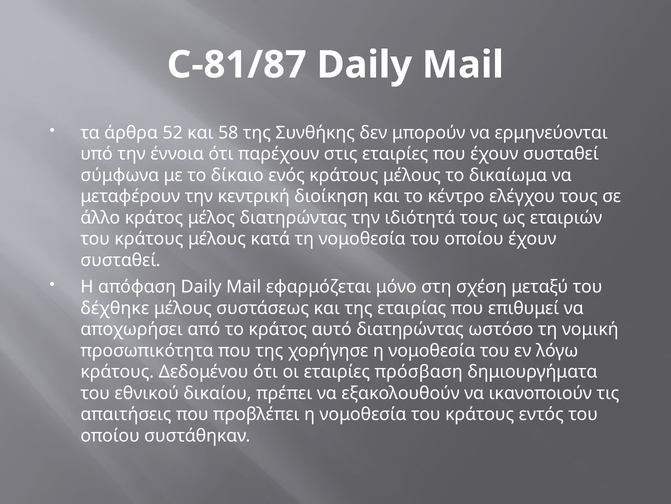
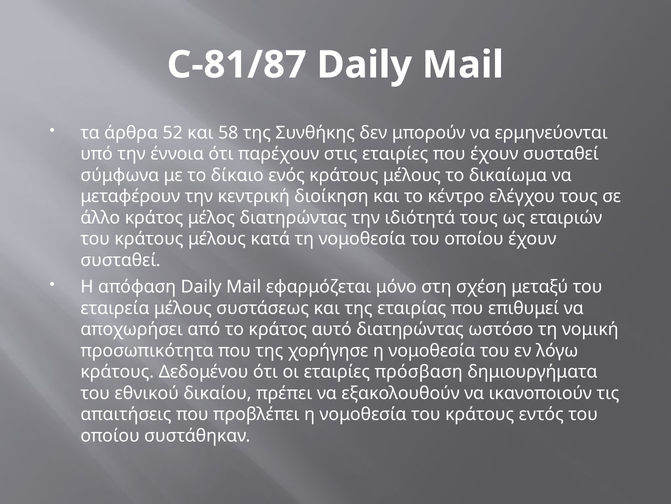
δέχθηκε: δέχθηκε -> εταιρεία (115, 308)
